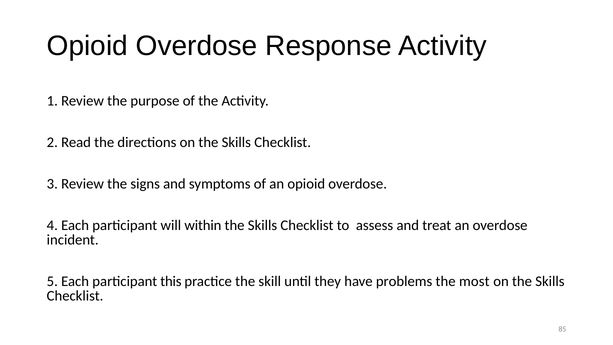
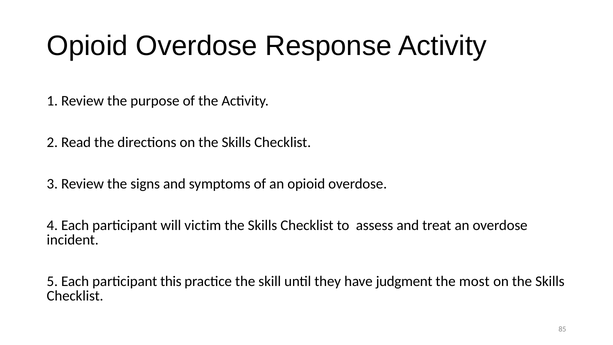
within: within -> victim (203, 225)
problems: problems -> judgment (404, 281)
